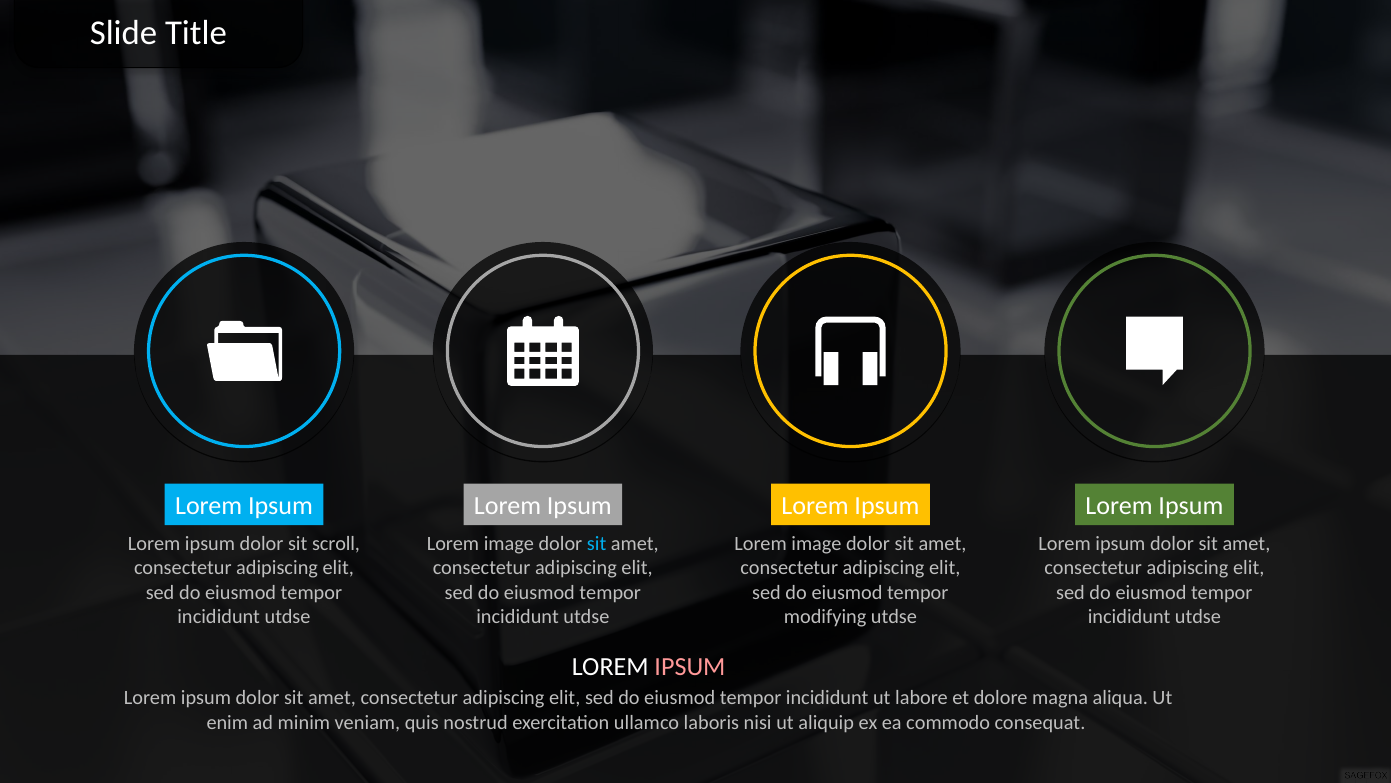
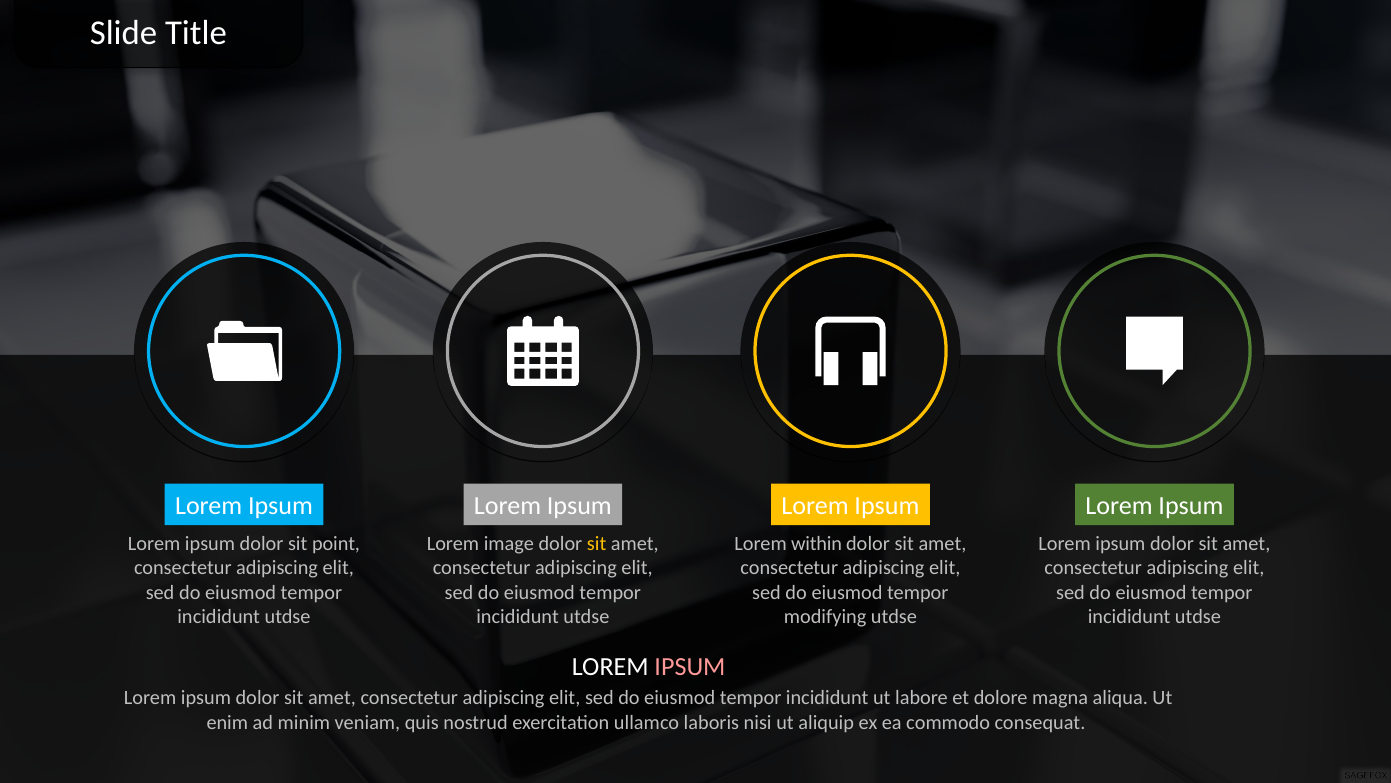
scroll: scroll -> point (336, 543)
sit colour: light blue -> yellow (597, 543)
image: image -> within (817, 543)
